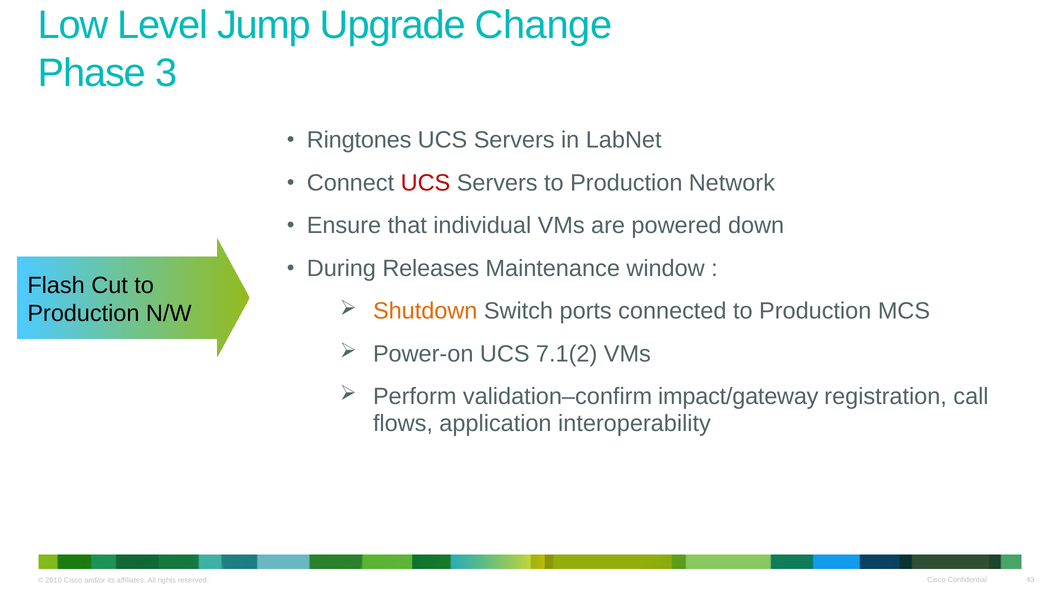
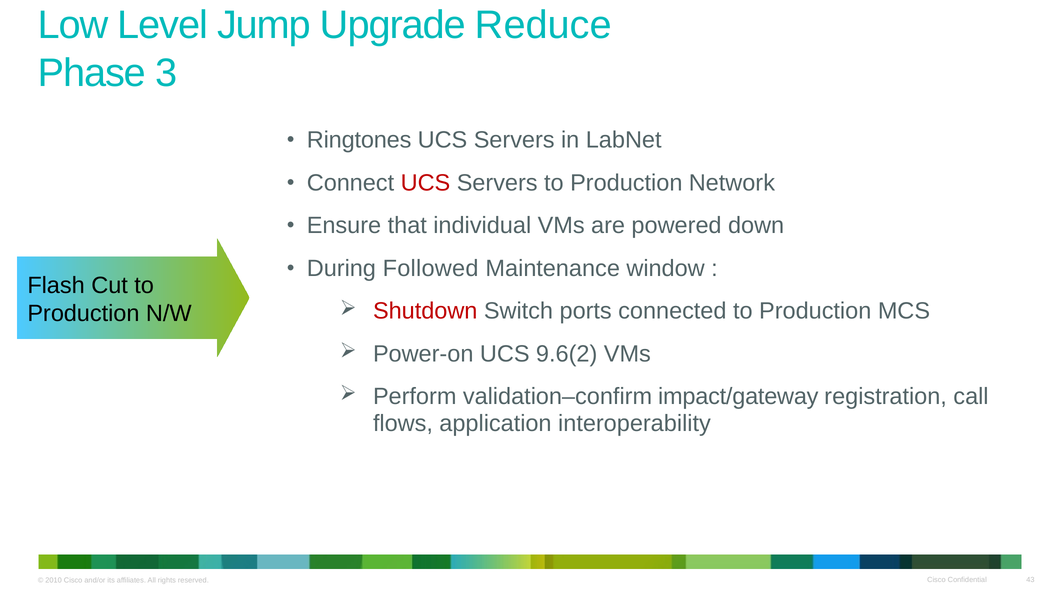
Change: Change -> Reduce (543, 25)
Releases: Releases -> Followed (431, 268)
Shutdown colour: orange -> red (425, 311)
7.1(2: 7.1(2 -> 9.6(2 (567, 354)
